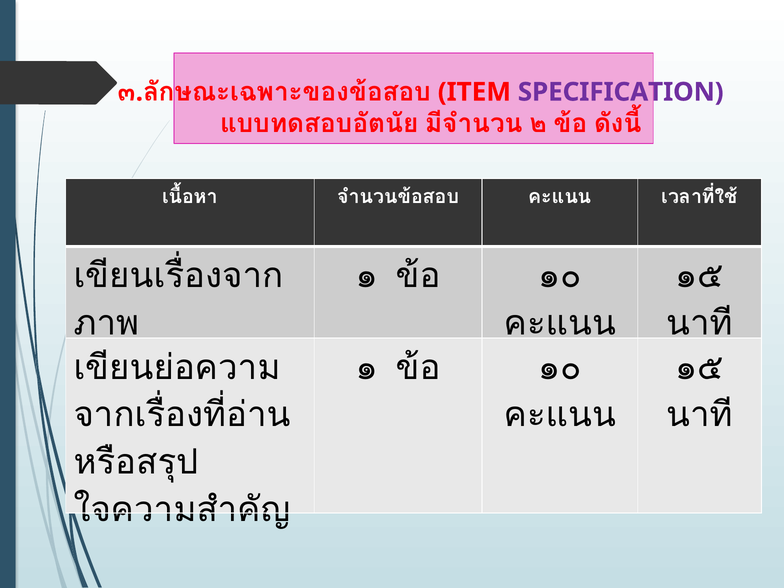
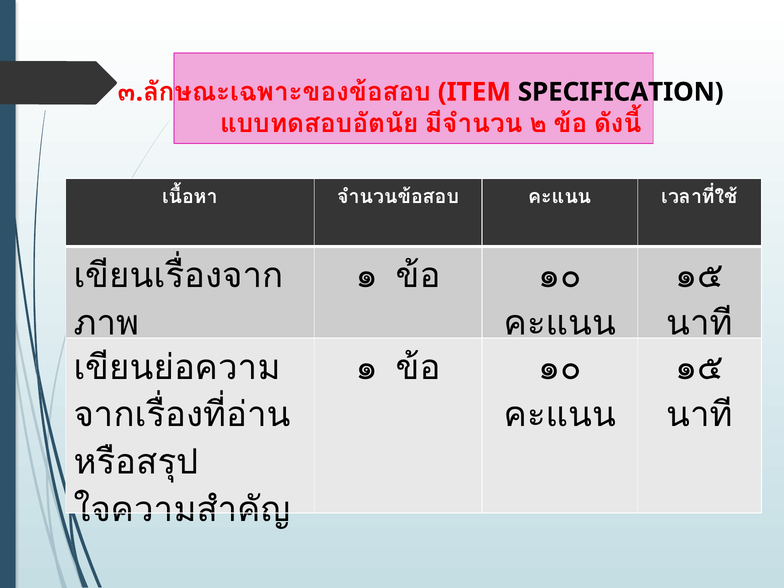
SPECIFICATION colour: purple -> black (621, 92)
